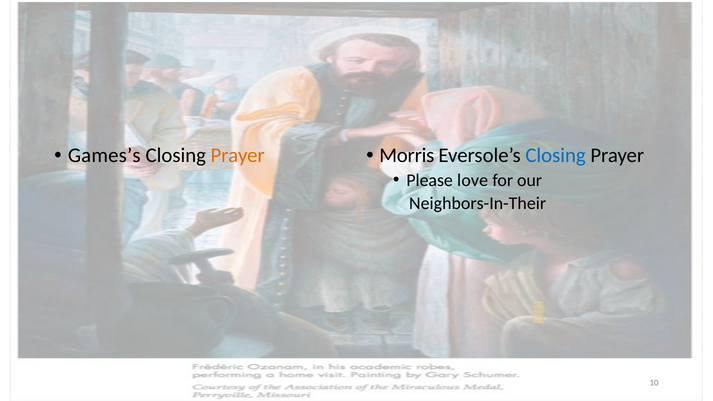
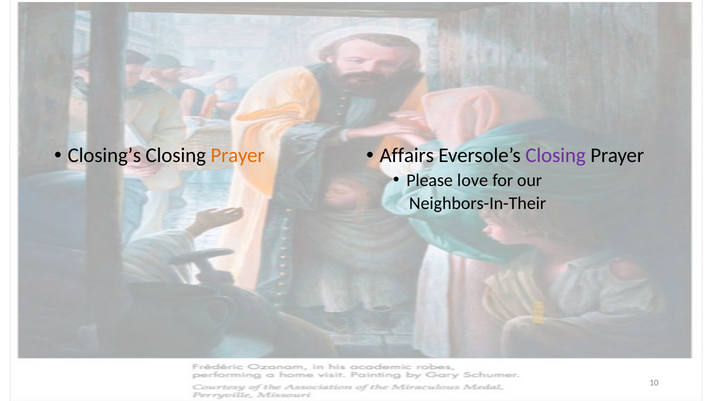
Games’s: Games’s -> Closing’s (104, 156)
Morris: Morris -> Affairs (407, 156)
Closing colour: blue -> purple (556, 156)
